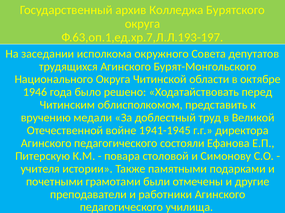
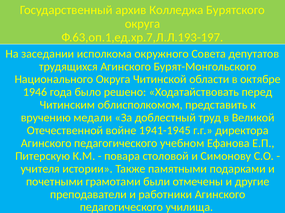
состояли: состояли -> учебном (182, 144)
